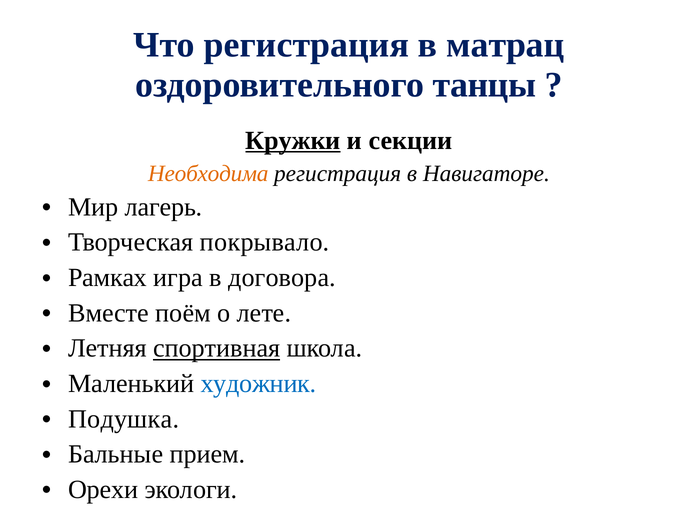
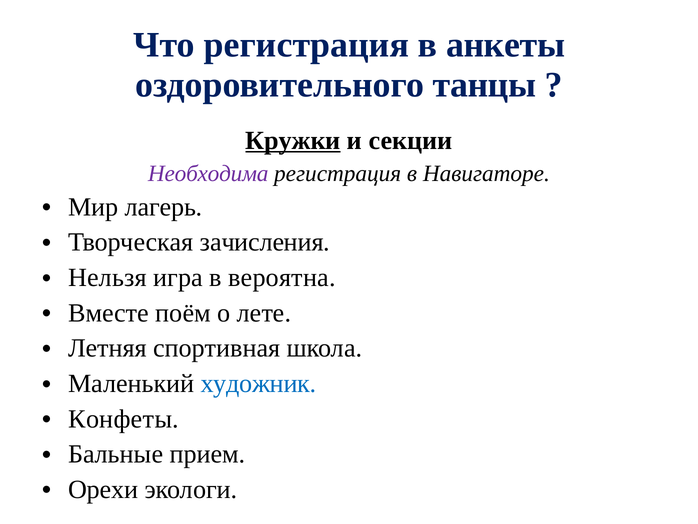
матрац: матрац -> анкеты (506, 45)
Необходима colour: orange -> purple (208, 173)
покрывало: покрывало -> зачисления (265, 242)
Рамках: Рамках -> Нельзя (107, 277)
договора: договора -> вероятна (282, 277)
спортивная underline: present -> none (217, 348)
Подушка: Подушка -> Конфеты (124, 419)
